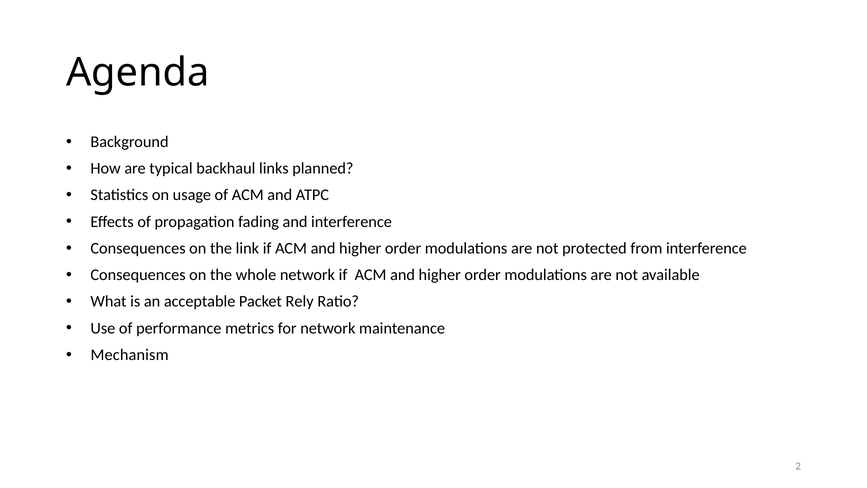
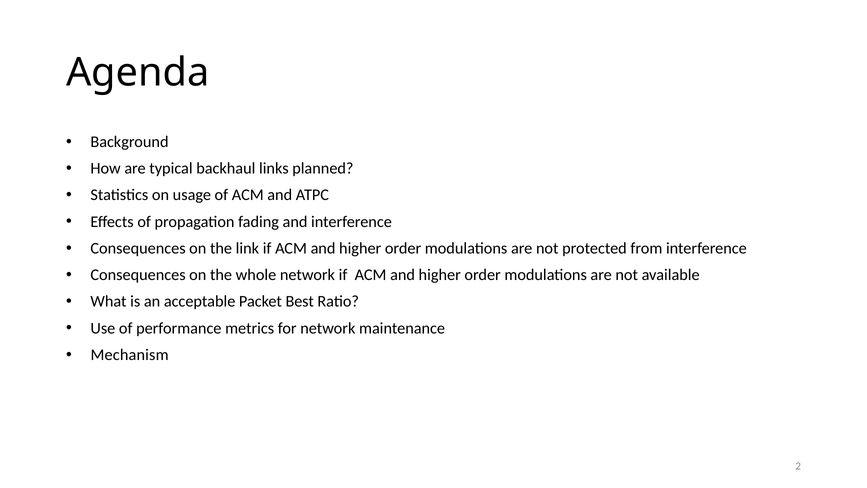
Rely: Rely -> Best (300, 301)
